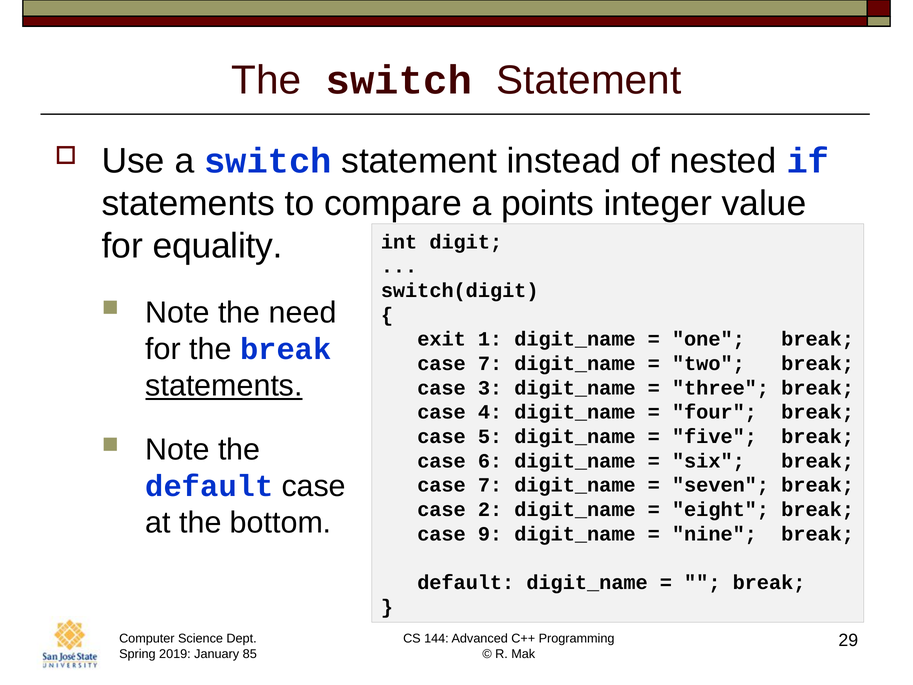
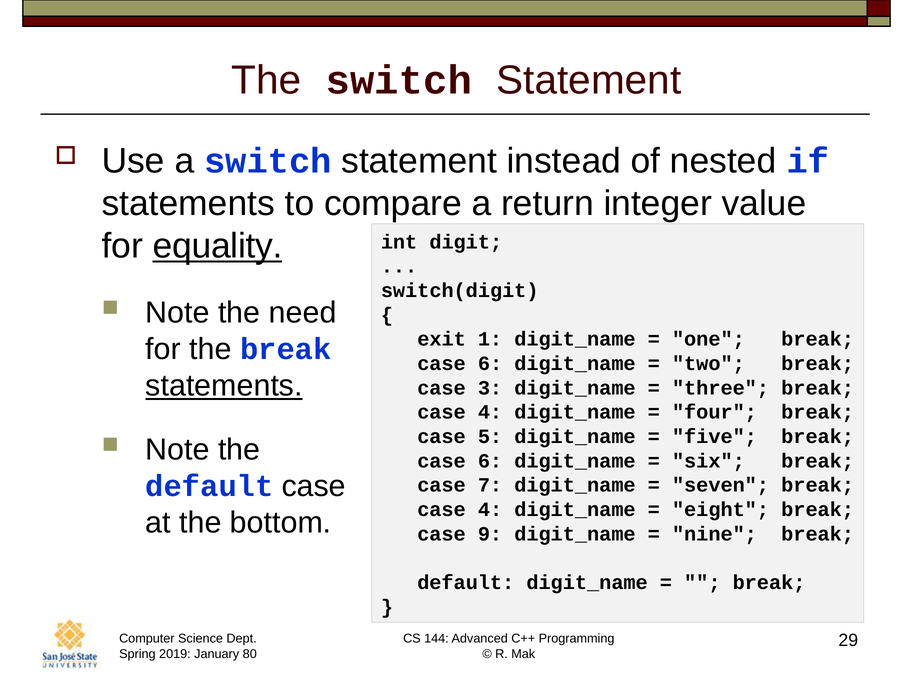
points: points -> return (547, 203)
equality underline: none -> present (218, 246)
7: 7 -> 6 (490, 363)
2: 2 -> 4 (490, 509)
85: 85 -> 80 (250, 654)
